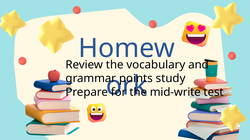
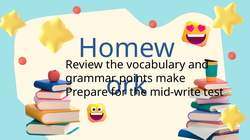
study: study -> make (171, 79)
